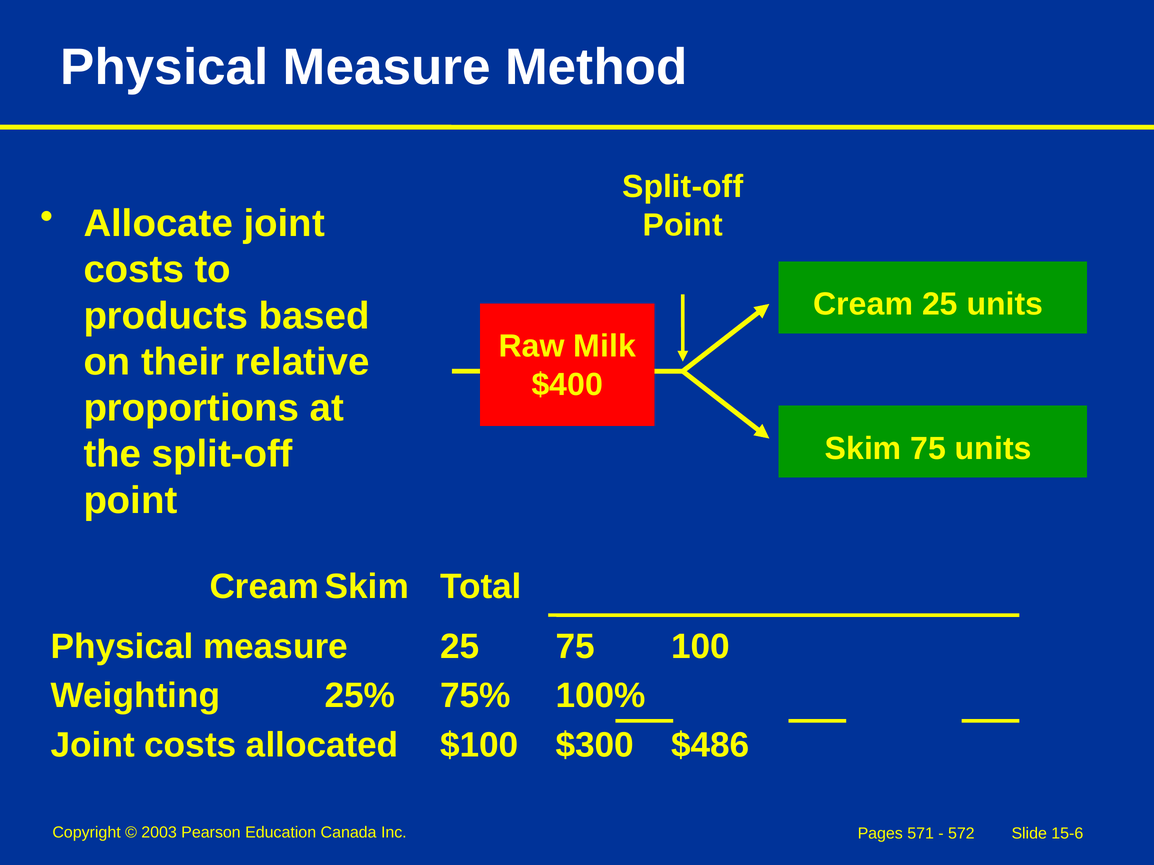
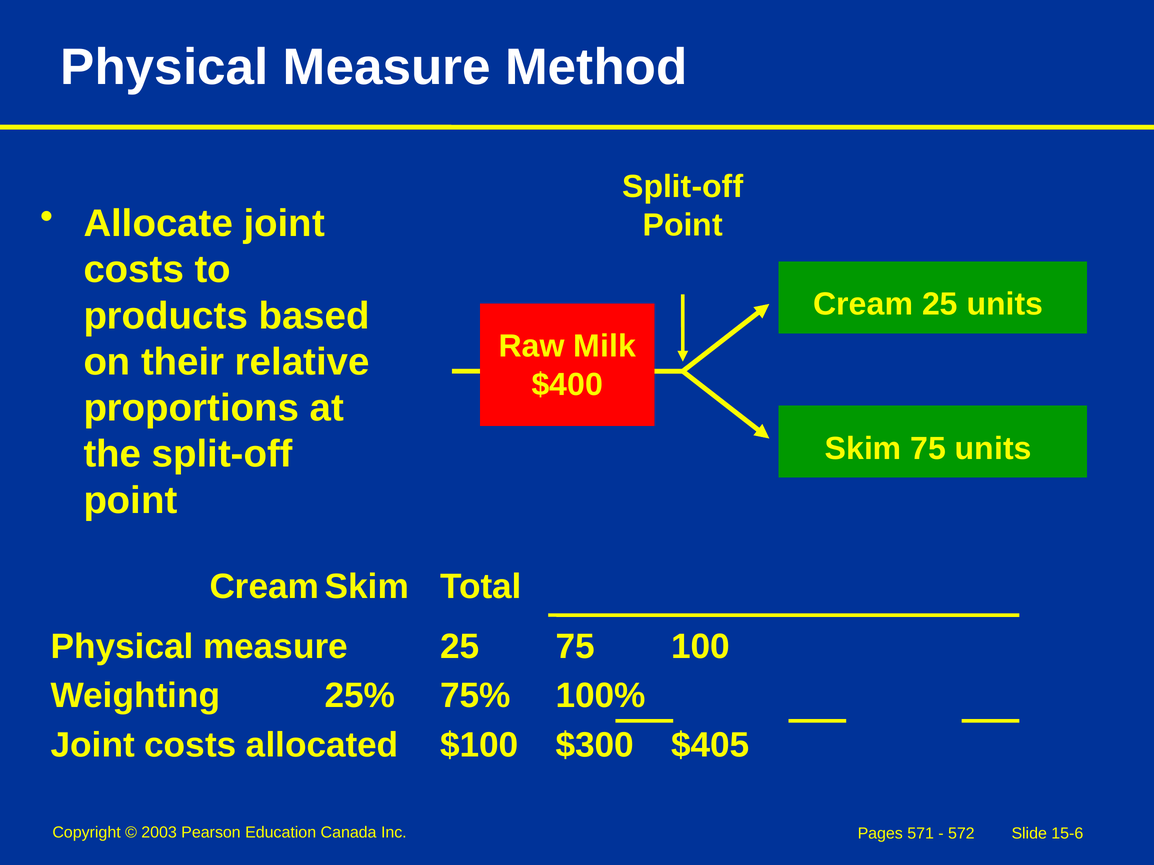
$486: $486 -> $405 (710, 746)
